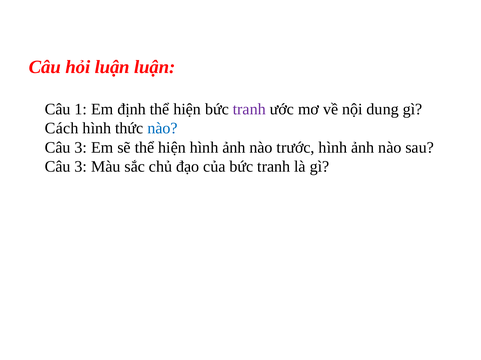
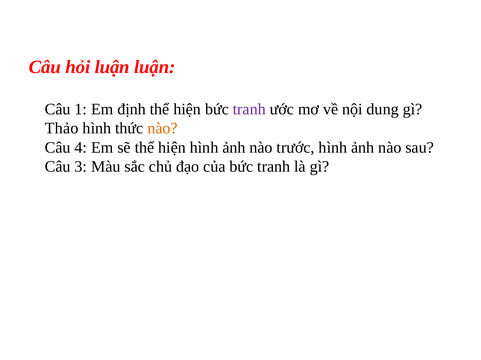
Cách: Cách -> Thảo (62, 129)
nào colour: blue -> orange (163, 129)
3: 3 -> 4 (81, 148)
